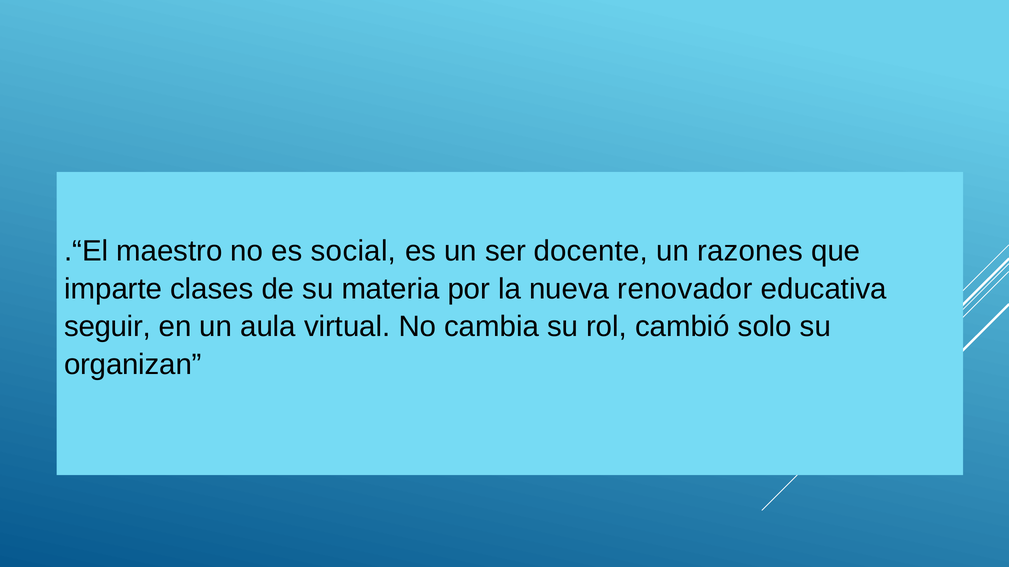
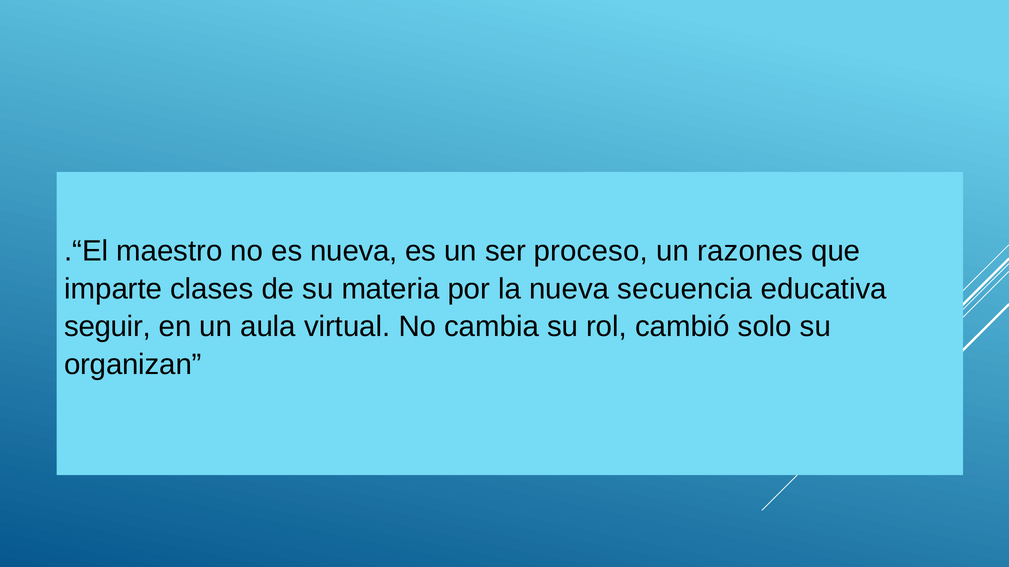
es social: social -> nueva (354, 251)
docente: docente -> proceso (591, 251)
renovador: renovador -> secuencia (685, 289)
